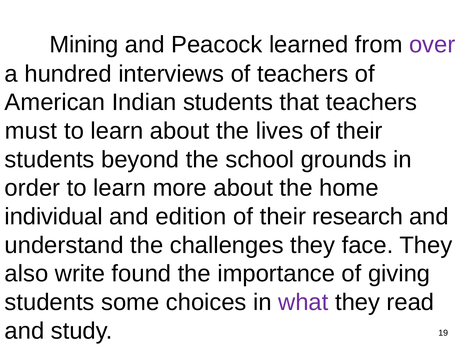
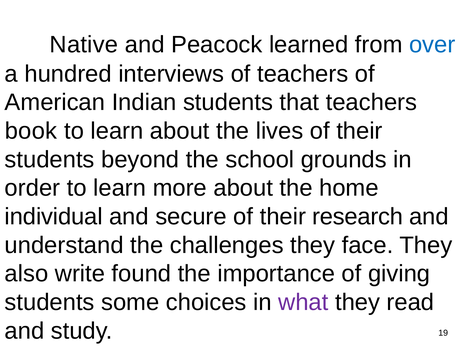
Mining: Mining -> Native (84, 45)
over colour: purple -> blue (432, 45)
must: must -> book (31, 131)
edition: edition -> secure (191, 217)
